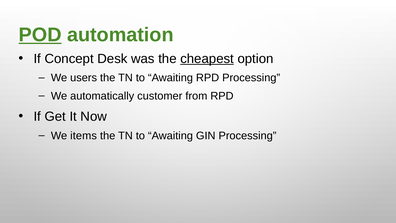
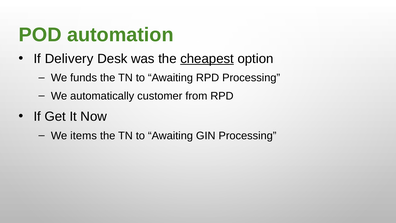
POD underline: present -> none (40, 35)
Concept: Concept -> Delivery (69, 59)
users: users -> funds (84, 78)
